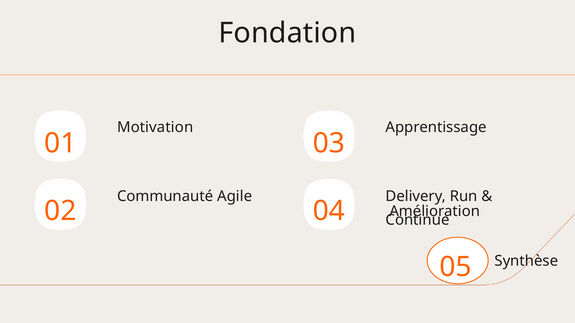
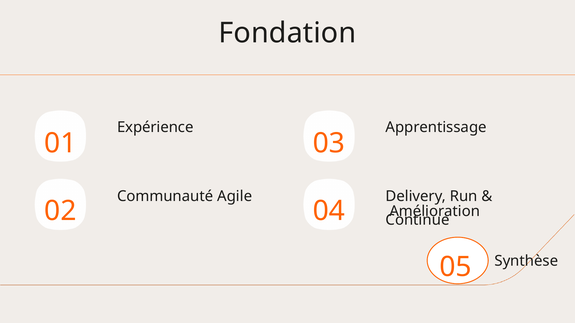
Motivation: Motivation -> Expérience (155, 127)
